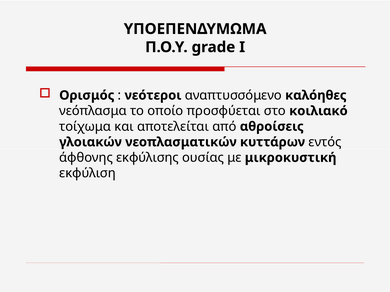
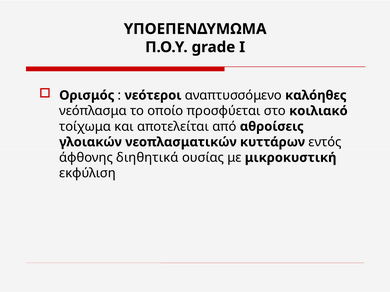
εκφύλισης: εκφύλισης -> διηθητικά (147, 158)
